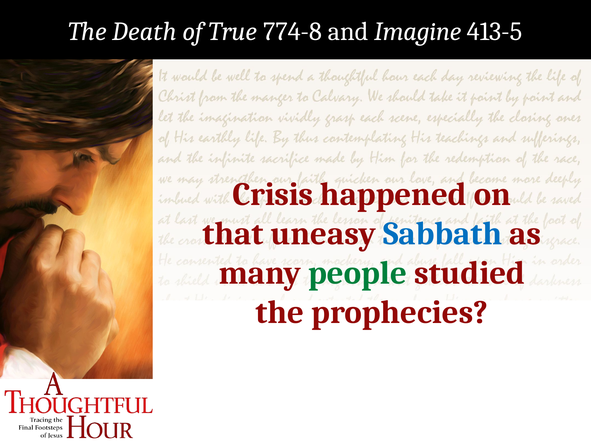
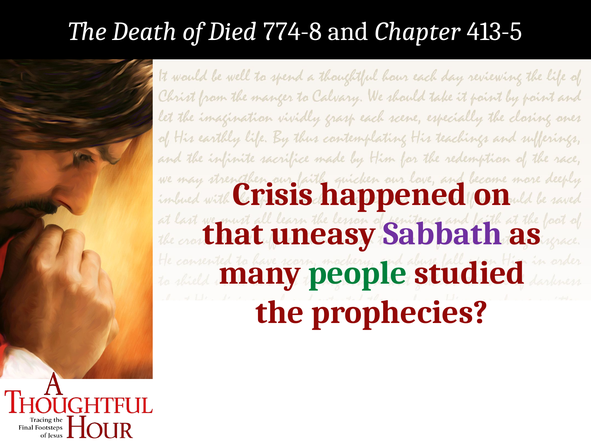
True: True -> Died (233, 31)
Imagine: Imagine -> Chapter (418, 31)
Sabbath colour: blue -> purple (443, 234)
